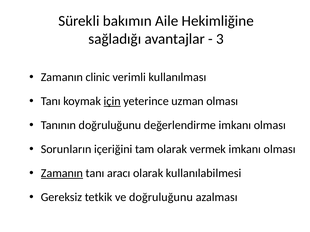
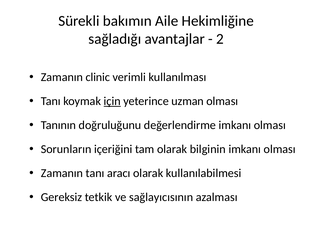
3: 3 -> 2 (220, 39)
vermek: vermek -> bilginin (208, 150)
Zamanın underline: present -> none (62, 174)
ve doğruluğunu: doğruluğunu -> sağlayıcısının (161, 198)
